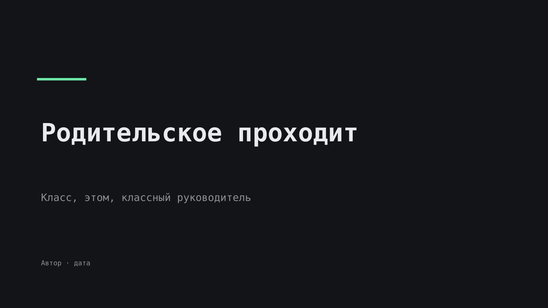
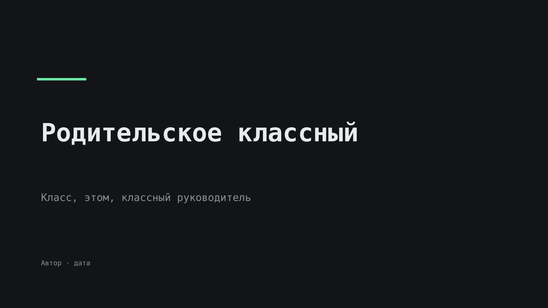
Родительское проходит: проходит -> классный (298, 133)
